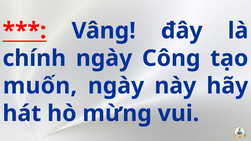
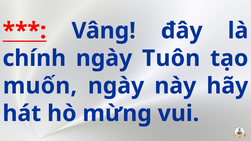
Công: Công -> Tuôn (171, 58)
